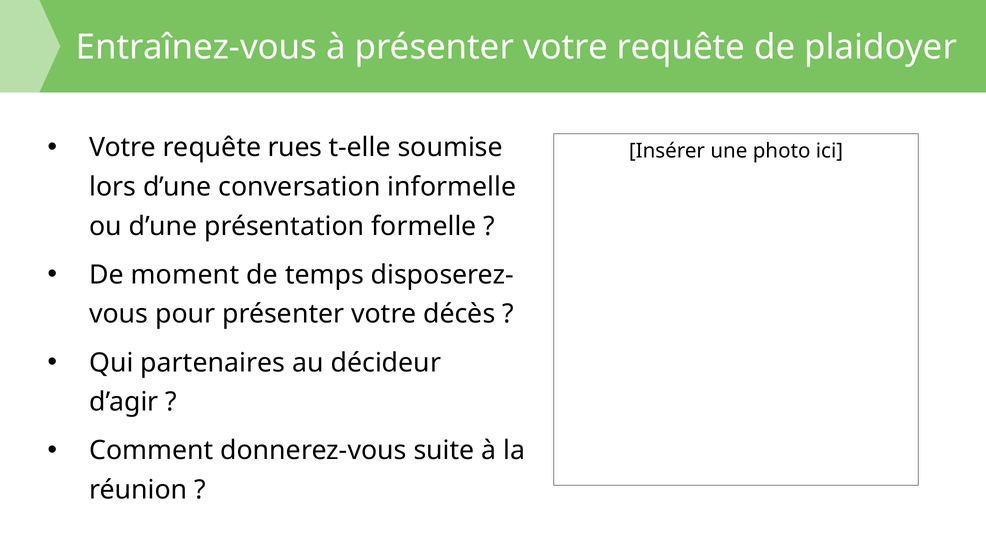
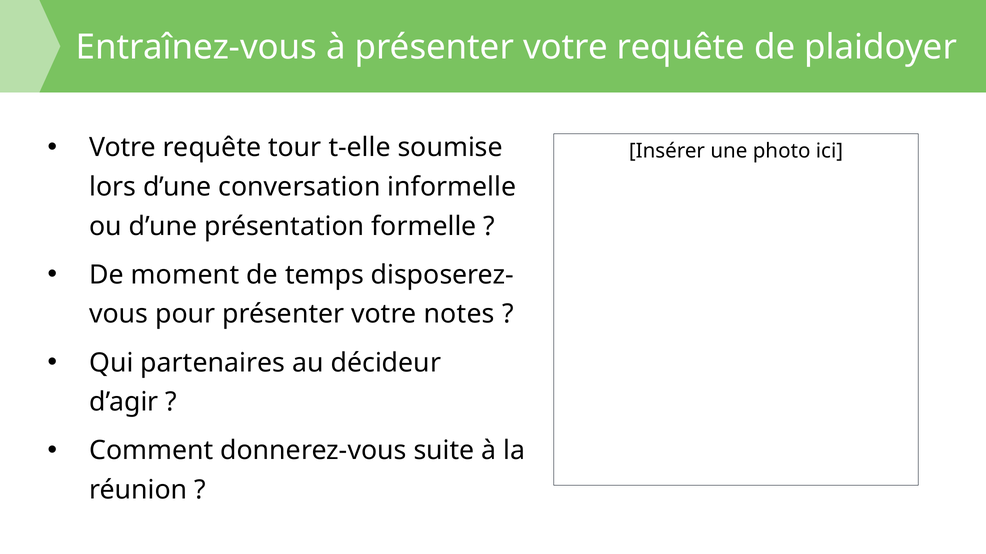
rues: rues -> tour (295, 148)
décès: décès -> notes (459, 314)
